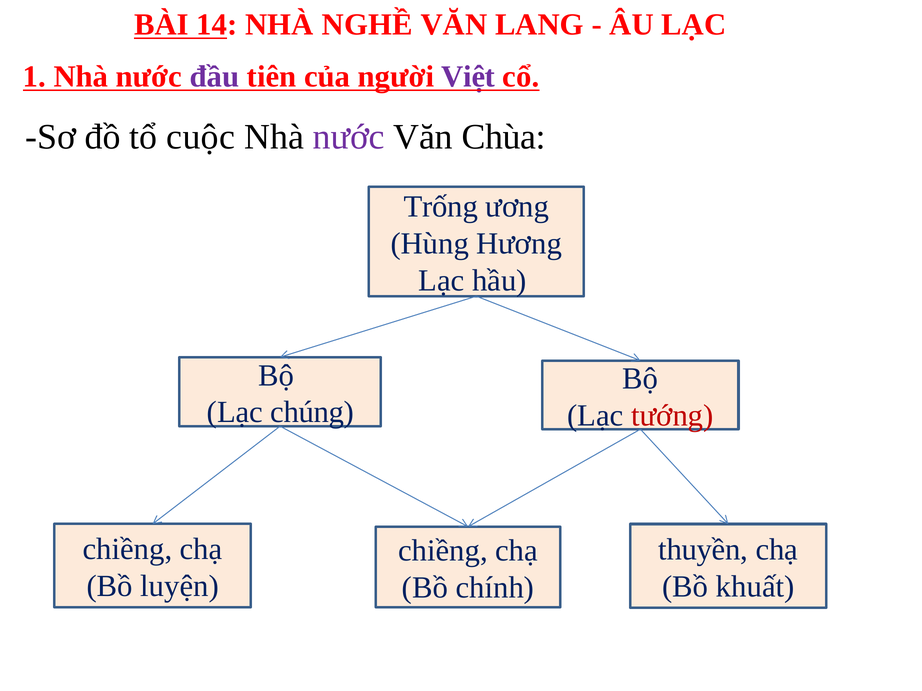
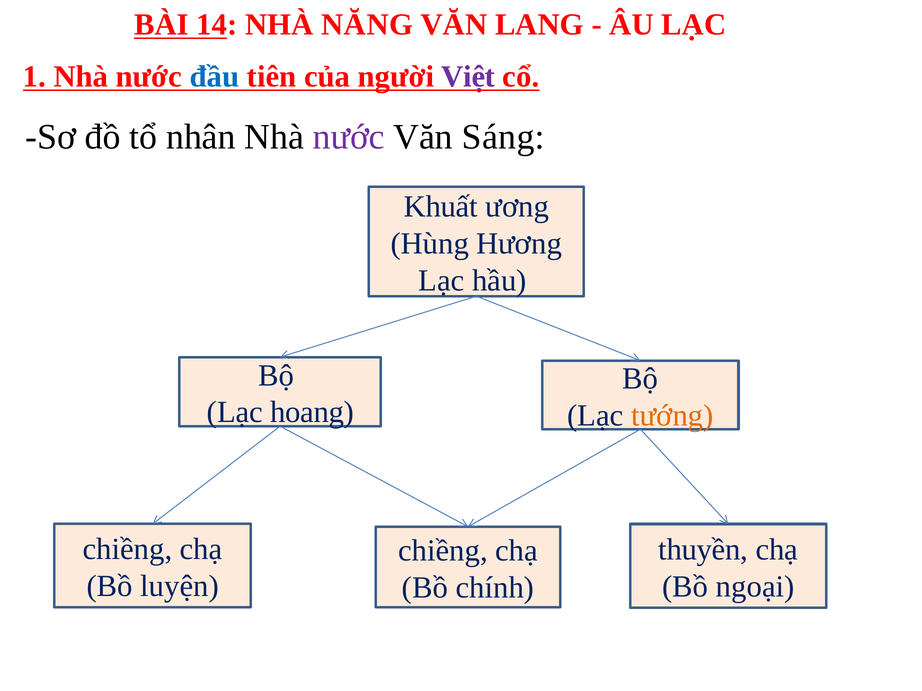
NGHỀ: NGHỀ -> NĂNG (367, 25)
đầu colour: purple -> blue (214, 77)
cuộc: cuộc -> nhân (201, 137)
Chùa: Chùa -> Sáng (503, 137)
Trống: Trống -> Khuất (441, 207)
chúng: chúng -> hoang (312, 413)
tướng colour: red -> orange (672, 416)
khuất: khuất -> ngoại (755, 587)
